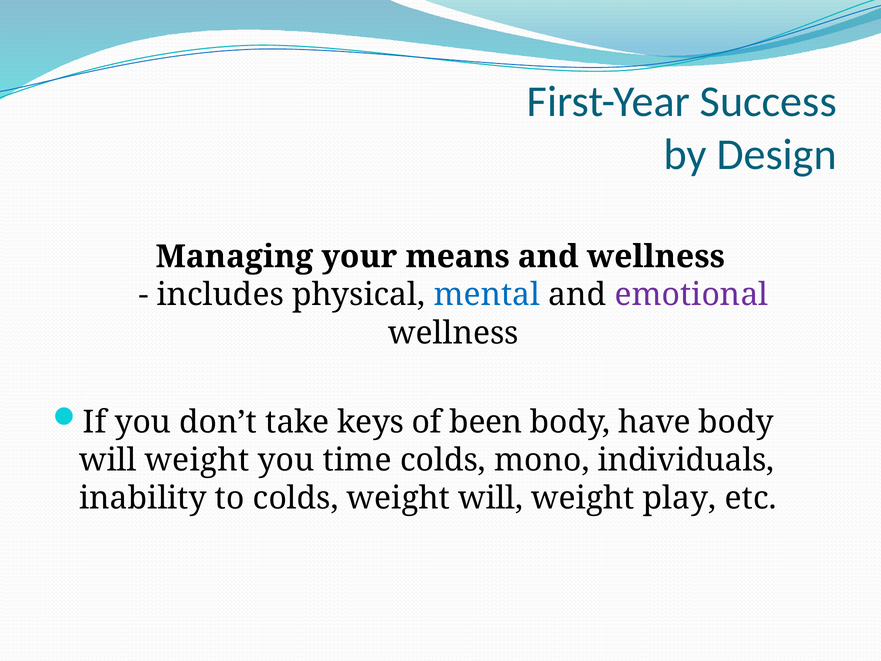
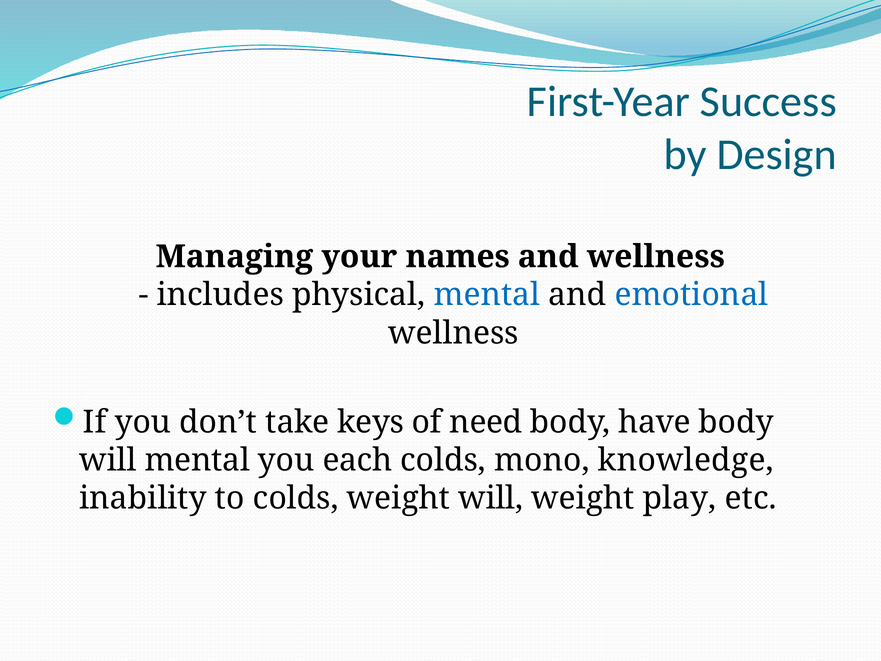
means: means -> names (458, 257)
emotional colour: purple -> blue (692, 295)
been: been -> need (486, 422)
weight: weight -> mental (197, 460)
time: time -> each (357, 460)
individuals: individuals -> knowledge (686, 460)
